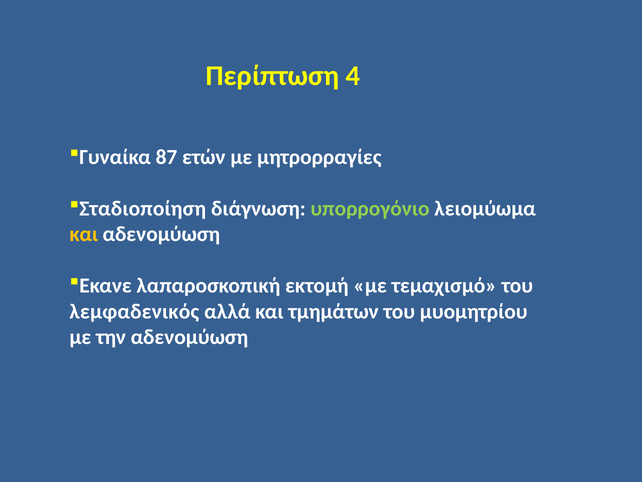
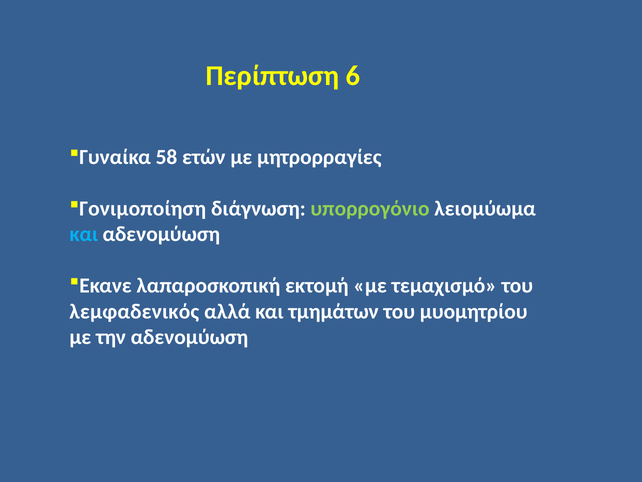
4: 4 -> 6 (353, 76)
87: 87 -> 58 (166, 157)
Σταδιοποίηση: Σταδιοποίηση -> Γονιμοποίηση (143, 208)
και colour: yellow -> light blue (84, 234)
